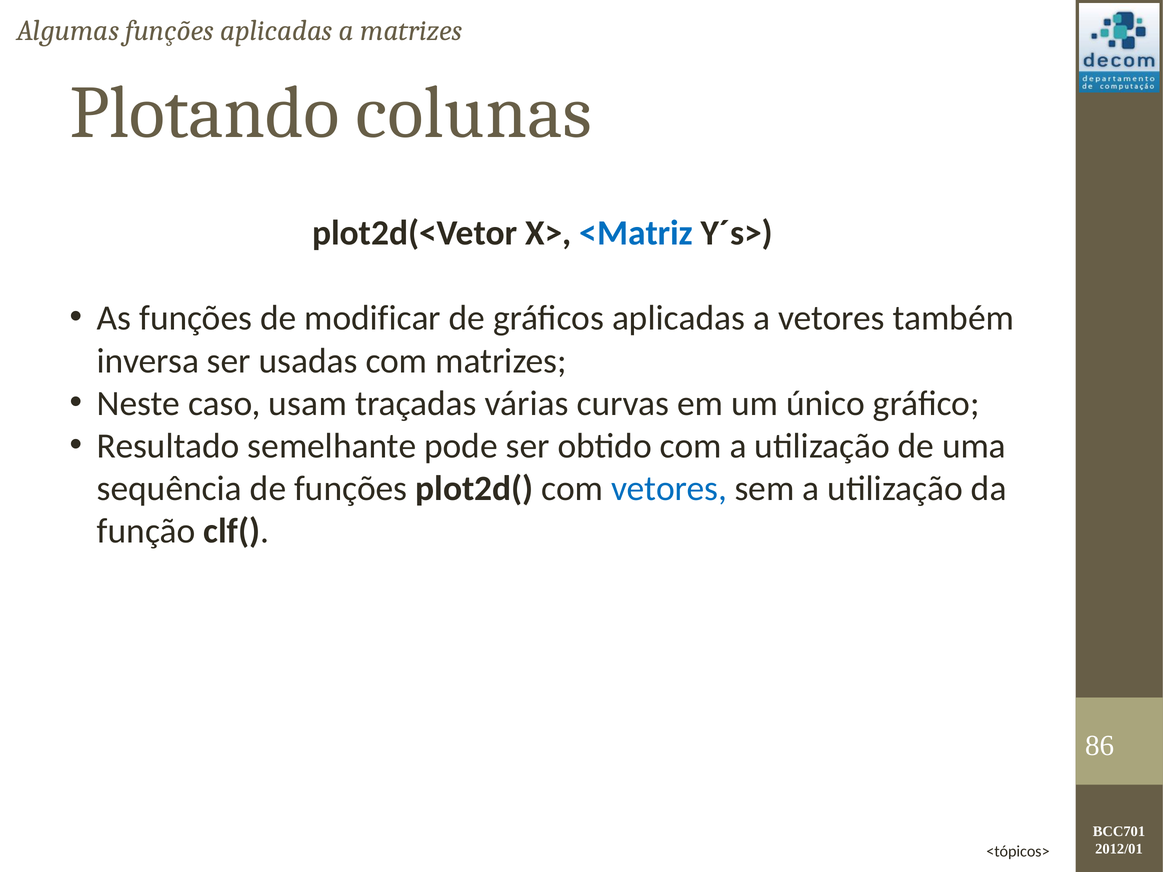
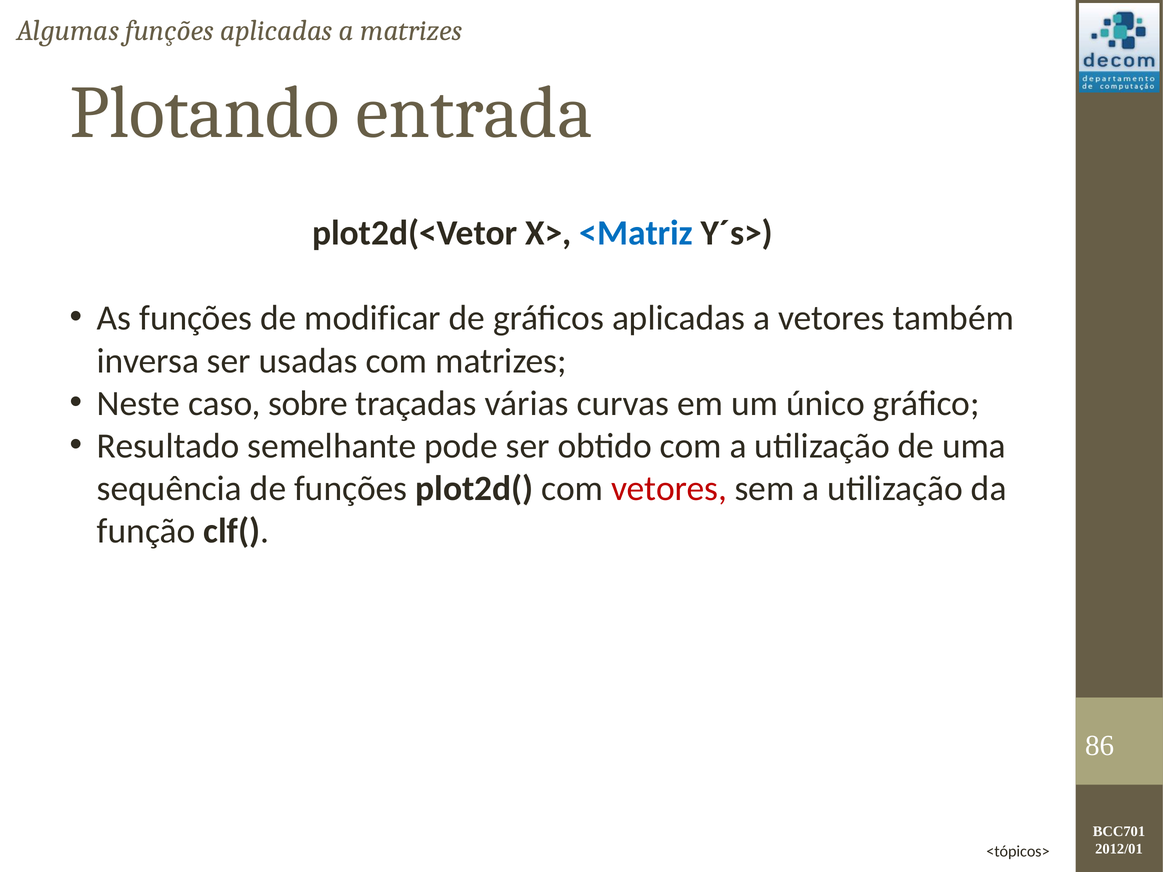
colunas: colunas -> entrada (474, 113)
usam: usam -> sobre (308, 404)
vetores colour: blue -> red (669, 489)
